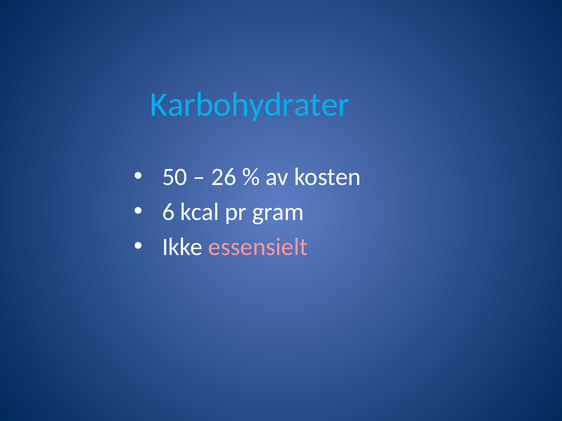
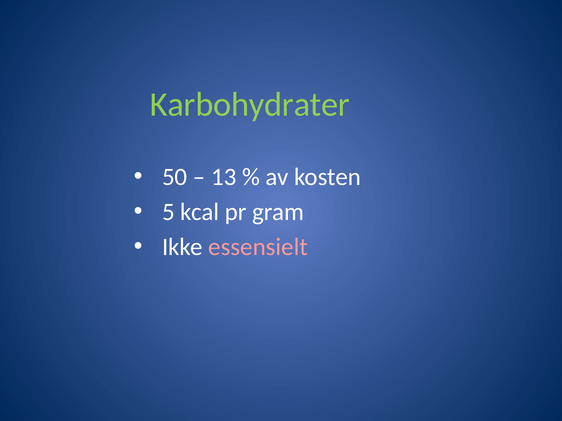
Karbohydrater colour: light blue -> light green (250, 105)
26: 26 -> 13 (224, 177)
6: 6 -> 5 (168, 212)
